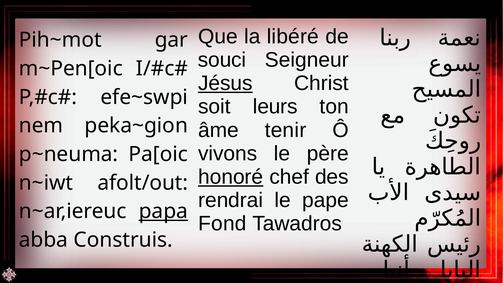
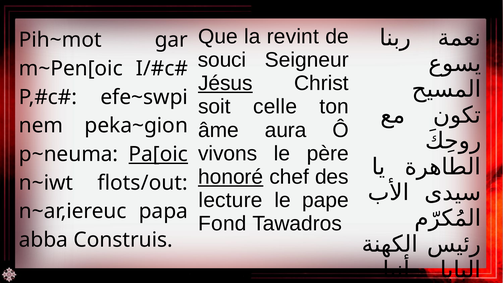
libéré: libéré -> revint (293, 37)
leurs: leurs -> celle (275, 107)
tenir: tenir -> aura (286, 130)
Pa[oic underline: none -> present (158, 154)
afolt/out: afolt/out -> flots/out (143, 183)
rendrai: rendrai -> lecture (231, 200)
papa underline: present -> none (163, 211)
